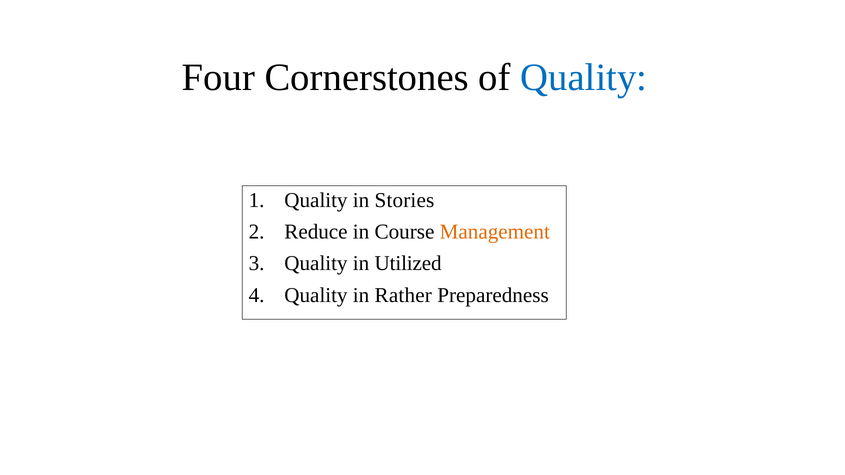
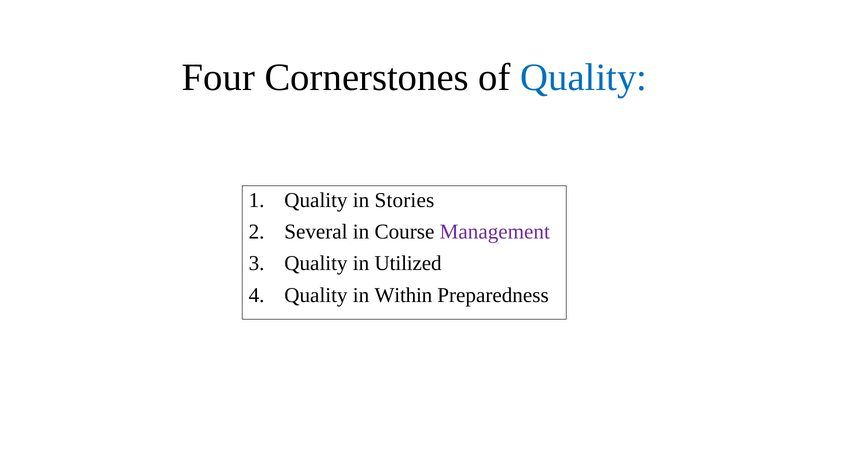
Reduce: Reduce -> Several (316, 232)
Management colour: orange -> purple (495, 232)
Rather: Rather -> Within (403, 295)
